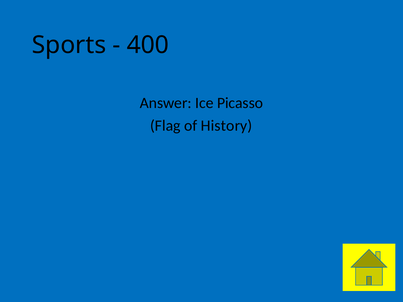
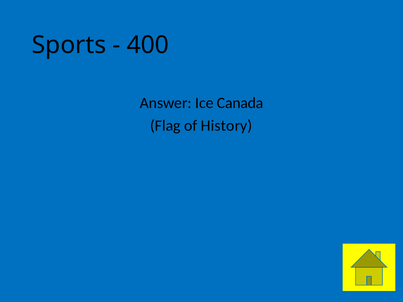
Picasso: Picasso -> Canada (240, 103)
